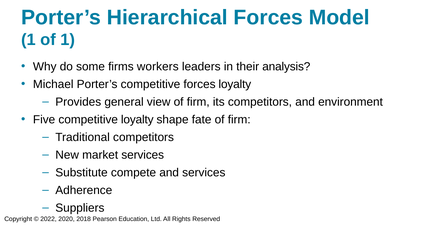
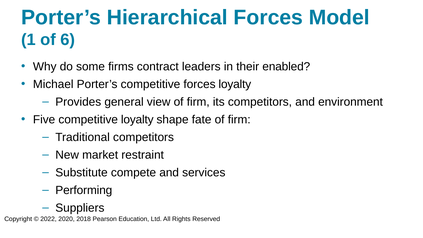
of 1: 1 -> 6 (68, 40)
workers: workers -> contract (158, 67)
analysis: analysis -> enabled (286, 67)
market services: services -> restraint (143, 155)
Adherence: Adherence -> Performing (84, 190)
